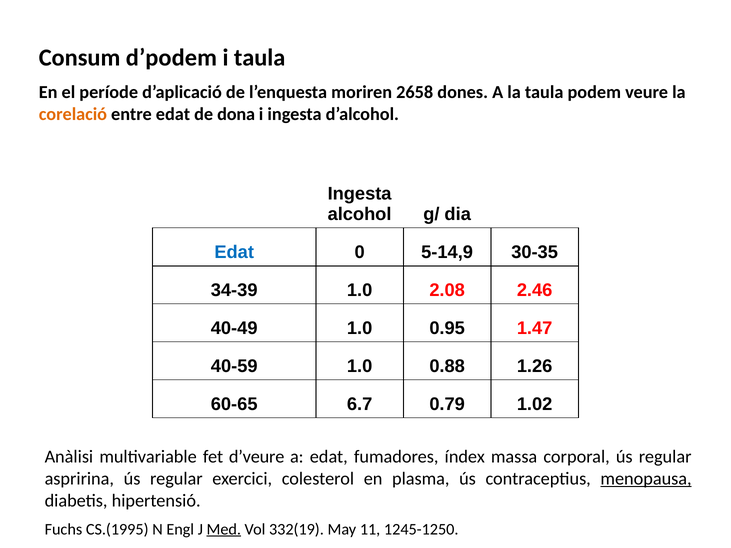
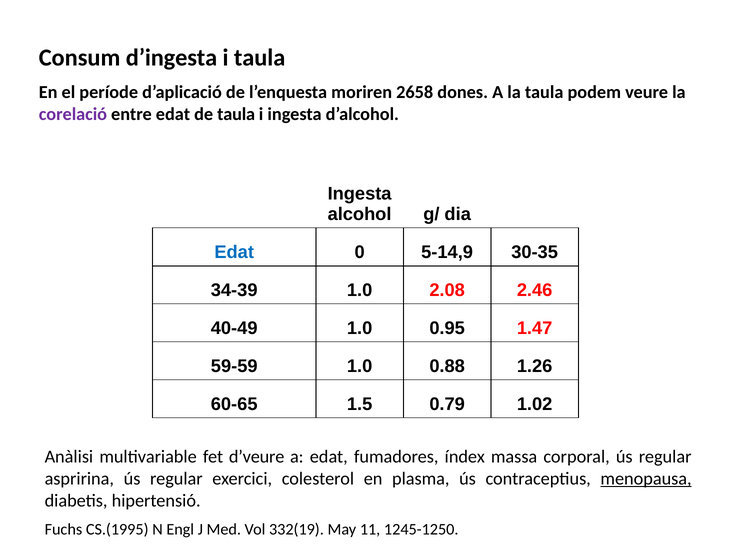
d’podem: d’podem -> d’ingesta (172, 58)
corelació colour: orange -> purple (73, 114)
de dona: dona -> taula (236, 114)
40-59: 40-59 -> 59-59 (234, 366)
6.7: 6.7 -> 1.5 (360, 404)
Med underline: present -> none (224, 529)
